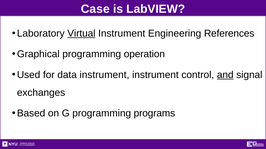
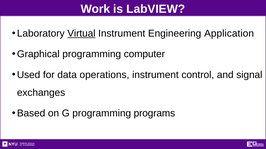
Case: Case -> Work (95, 9)
References: References -> Application (229, 34)
operation: operation -> computer (144, 54)
data instrument: instrument -> operations (104, 75)
and underline: present -> none (225, 75)
